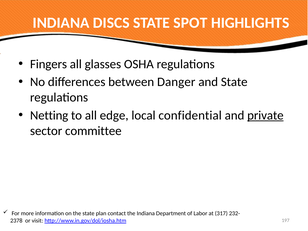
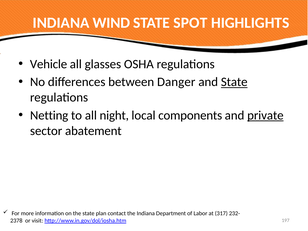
DISCS: DISCS -> WIND (111, 23)
Fingers: Fingers -> Vehicle (49, 64)
State underline: none -> present (234, 82)
edge: edge -> night (114, 115)
confidential: confidential -> components (190, 115)
committee: committee -> abatement (93, 131)
